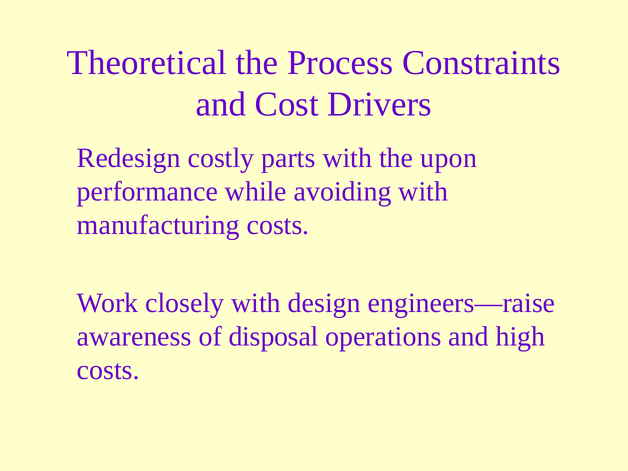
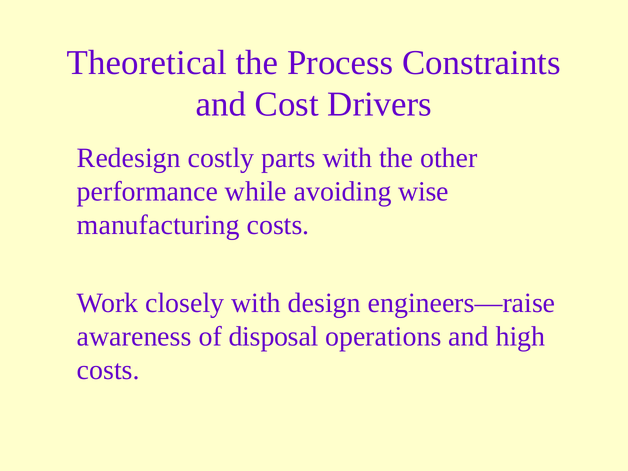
upon: upon -> other (449, 158)
avoiding with: with -> wise (423, 191)
